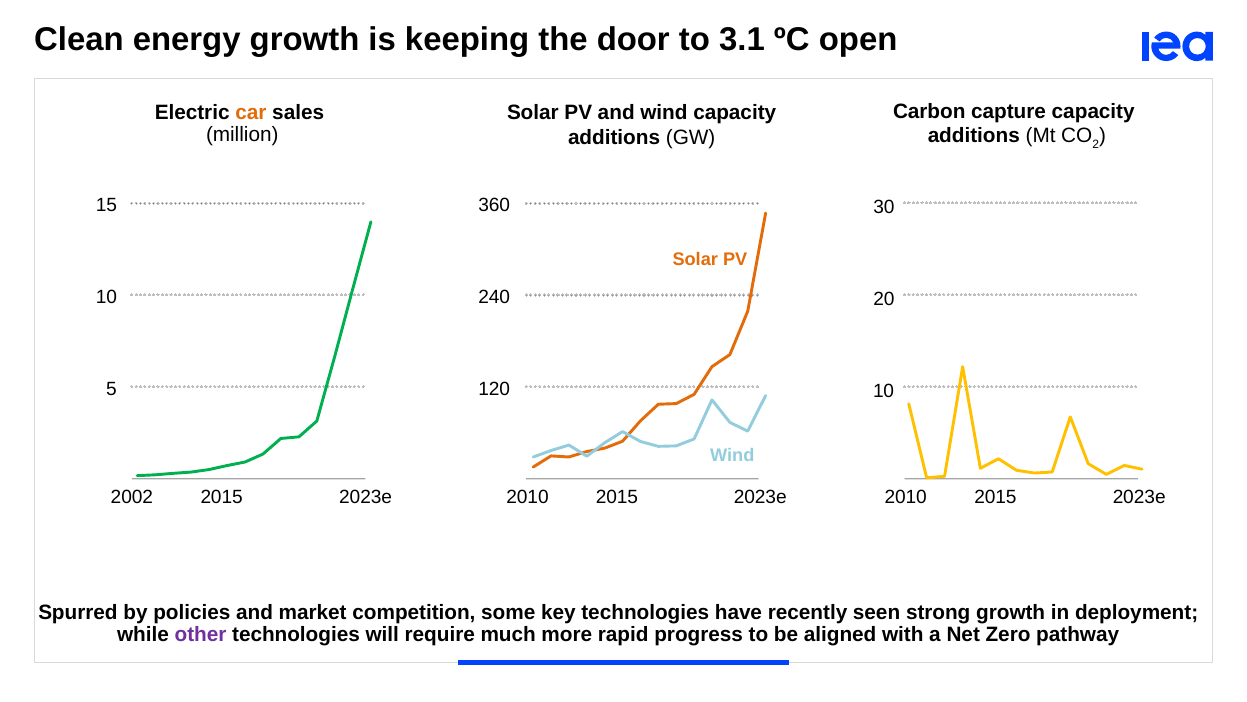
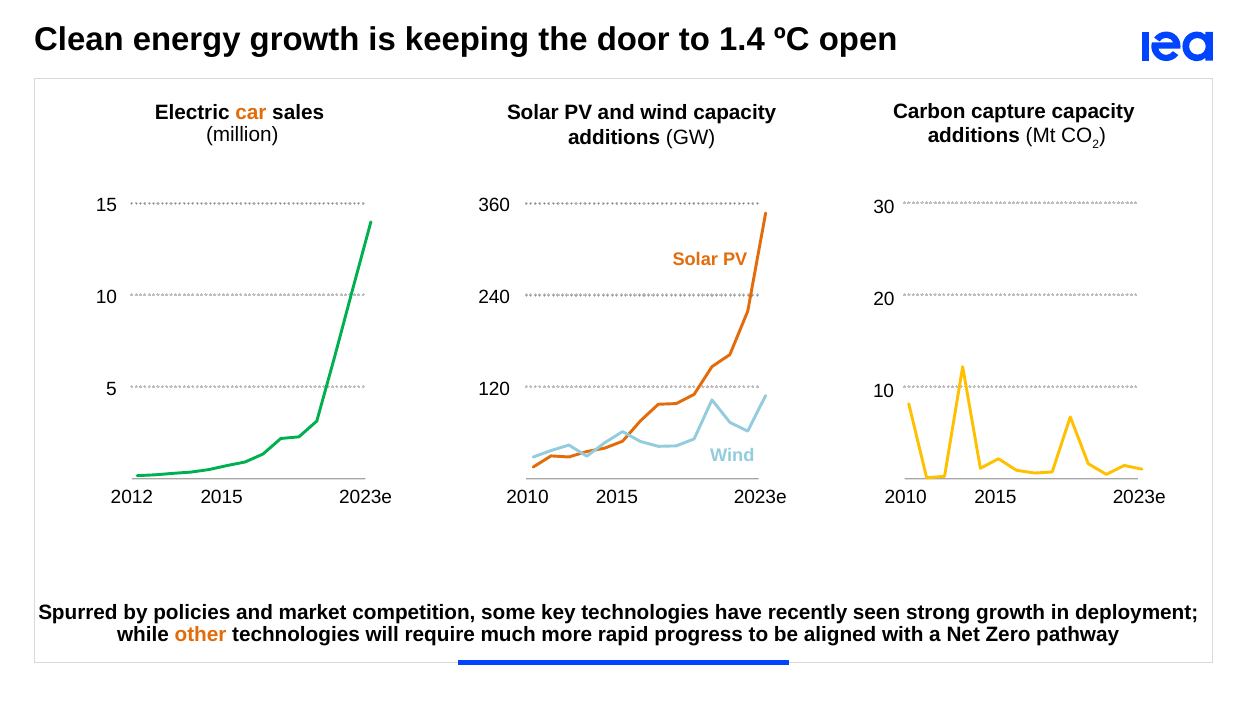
3.1: 3.1 -> 1.4 (742, 40)
2002: 2002 -> 2012 (132, 497)
other colour: purple -> orange (201, 634)
